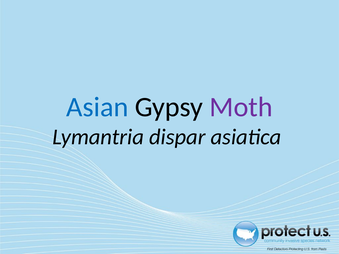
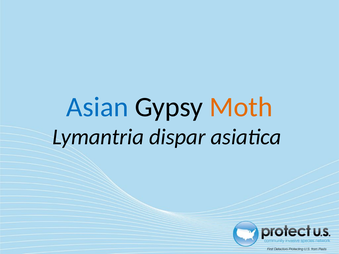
Moth colour: purple -> orange (241, 107)
